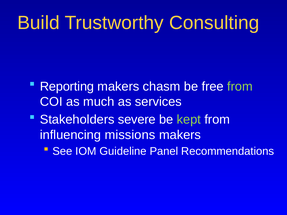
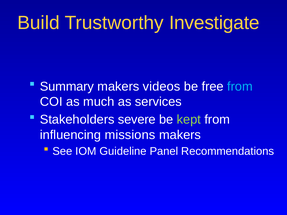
Consulting: Consulting -> Investigate (214, 23)
Reporting: Reporting -> Summary (67, 87)
chasm: chasm -> videos (162, 87)
from colour: light green -> light blue (240, 87)
